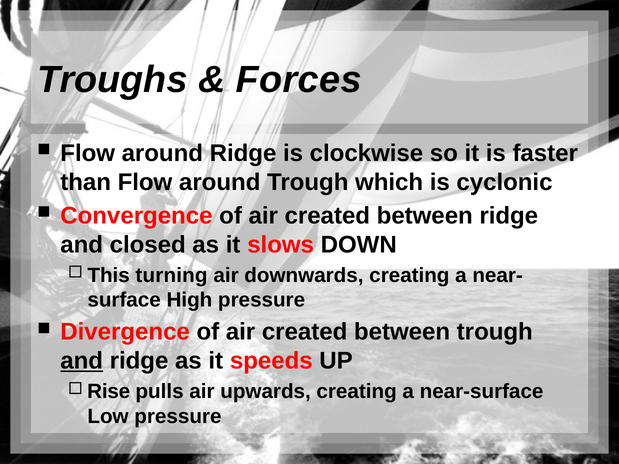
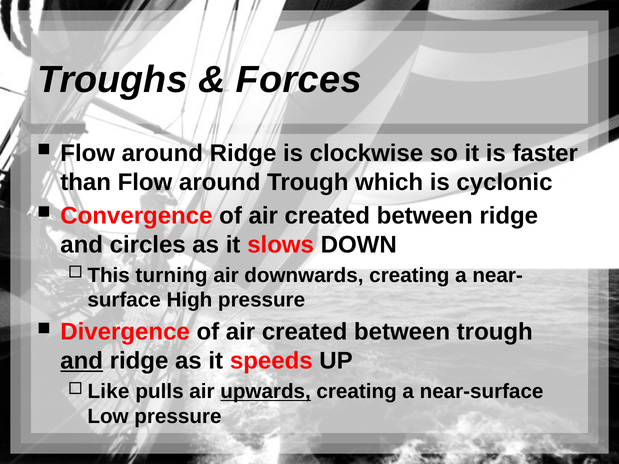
closed: closed -> circles (148, 245)
Rise: Rise -> Like (108, 392)
upwards underline: none -> present (266, 392)
